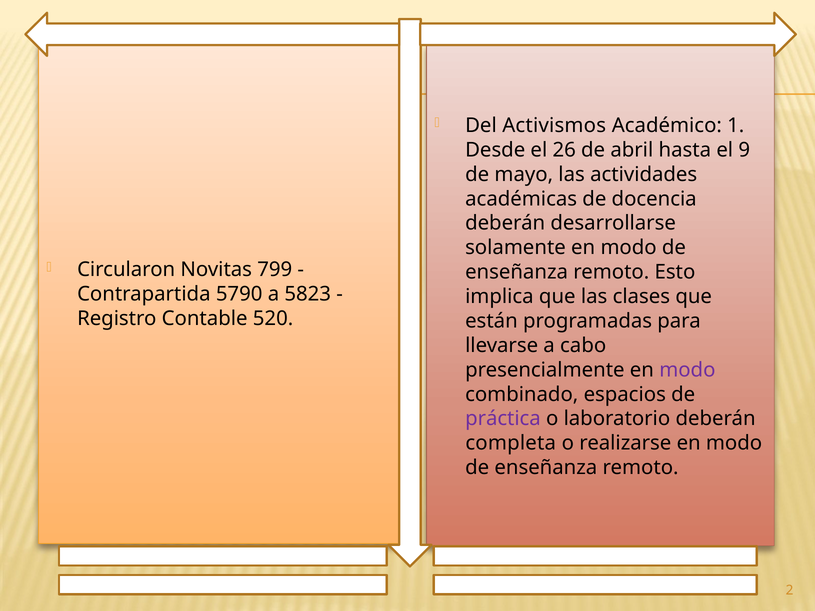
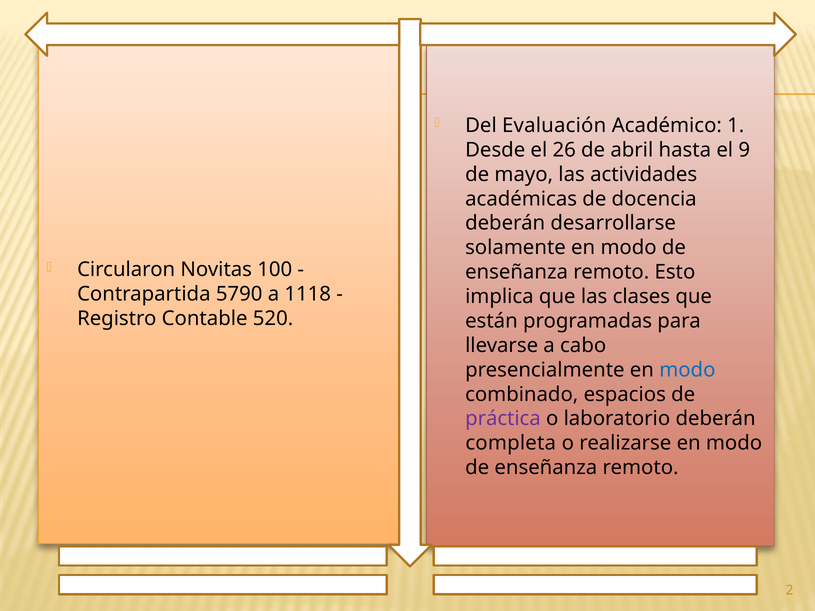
Activismos: Activismos -> Evaluación (554, 126)
799: 799 -> 100 (275, 270)
5823: 5823 -> 1118 (308, 294)
modo colour: purple -> blue (687, 370)
